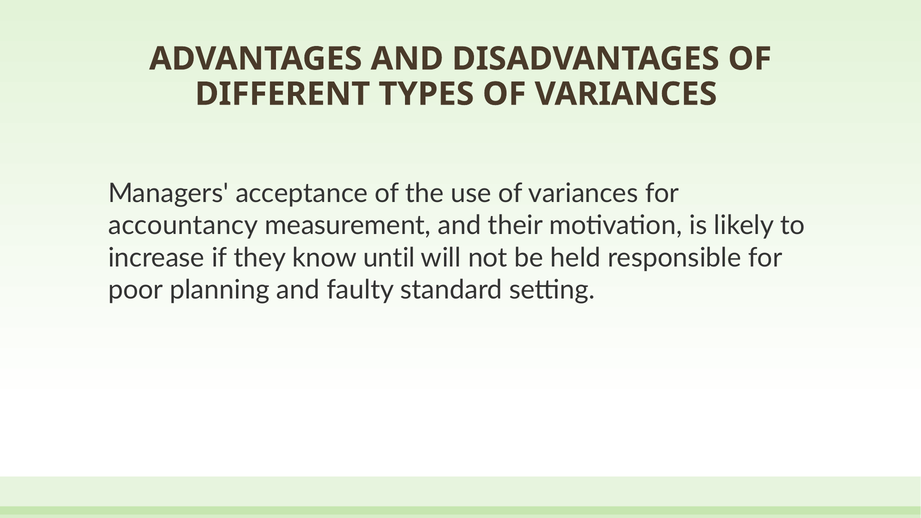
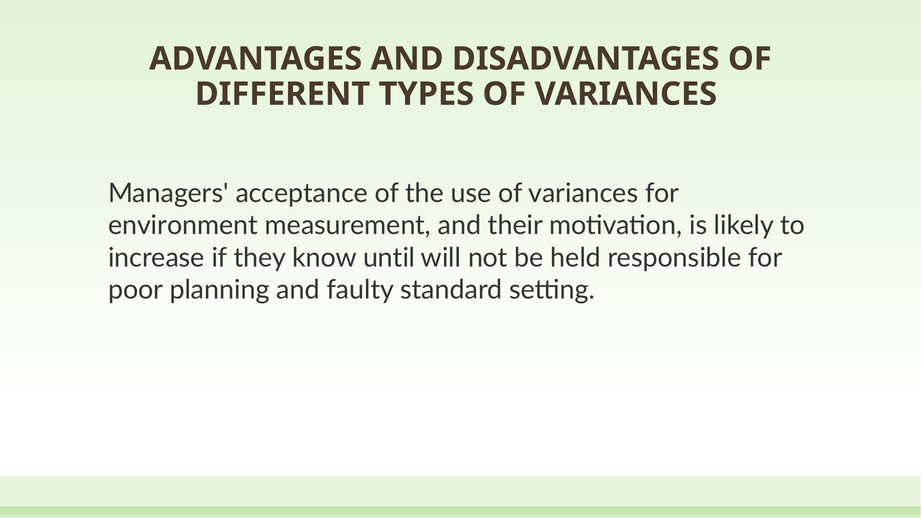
accountancy: accountancy -> environment (183, 225)
